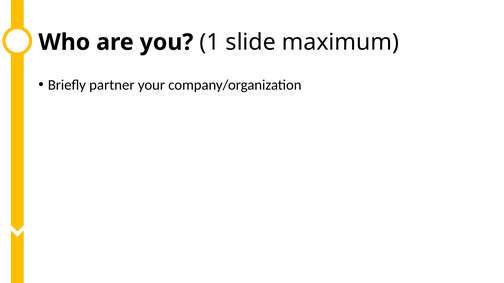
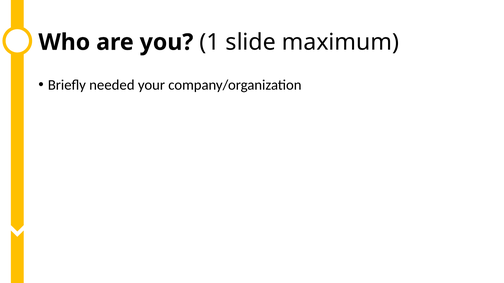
partner: partner -> needed (112, 85)
